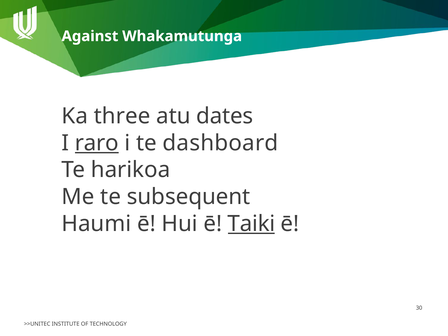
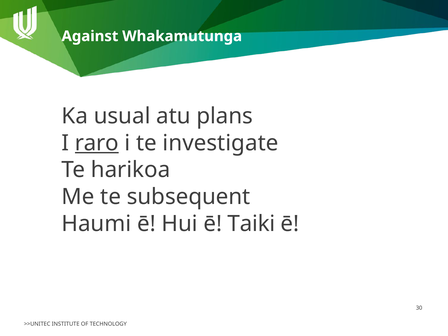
three: three -> usual (122, 116)
dates: dates -> plans (225, 116)
dashboard: dashboard -> investigate (221, 143)
Taiki underline: present -> none (251, 224)
